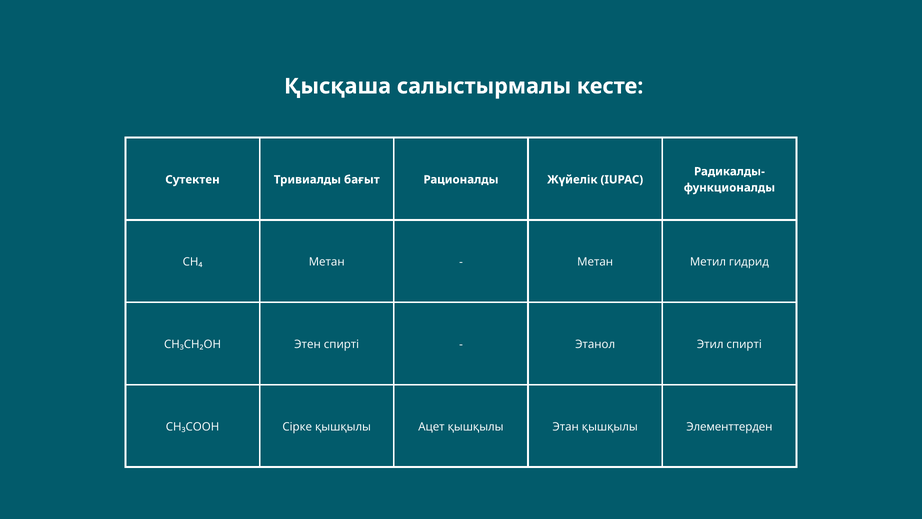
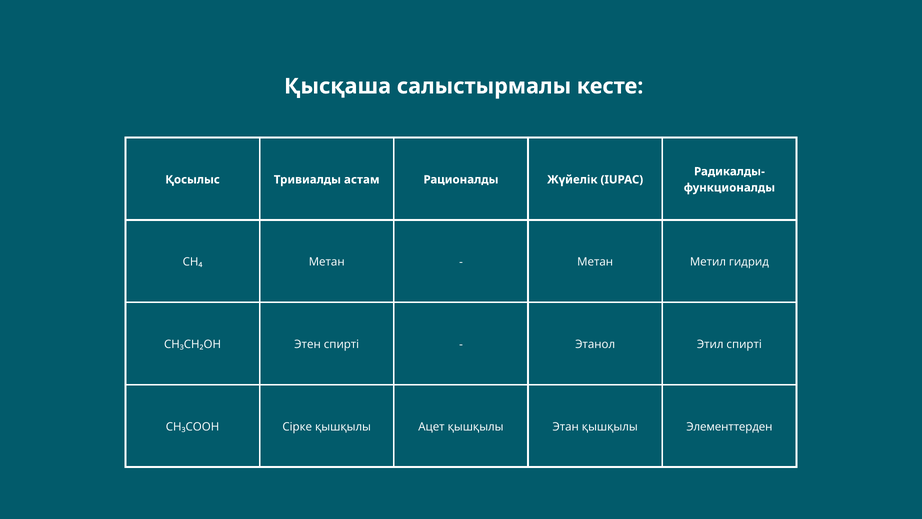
Сутектен: Сутектен -> Қосылыс (193, 179)
бағыт: бағыт -> астам (362, 179)
